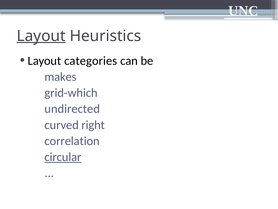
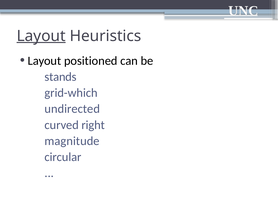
categories: categories -> positioned (91, 61)
makes: makes -> stands (61, 77)
correlation: correlation -> magnitude (72, 141)
circular underline: present -> none (63, 157)
